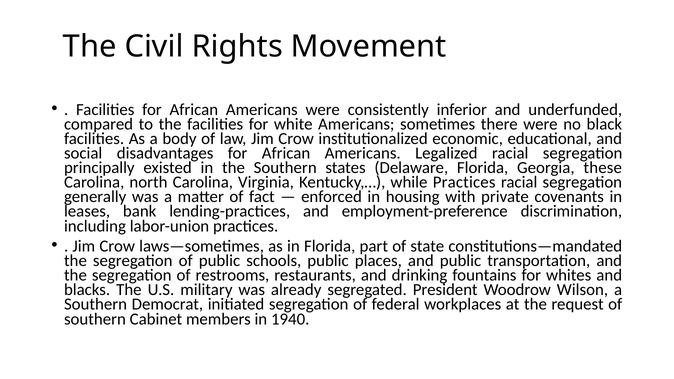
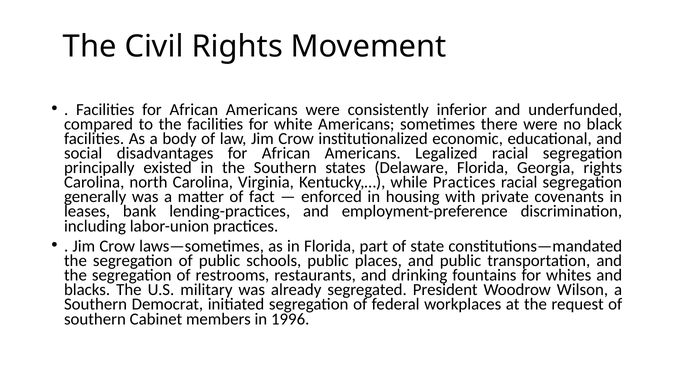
Georgia these: these -> rights (603, 168)
1940: 1940 -> 1996 (290, 319)
